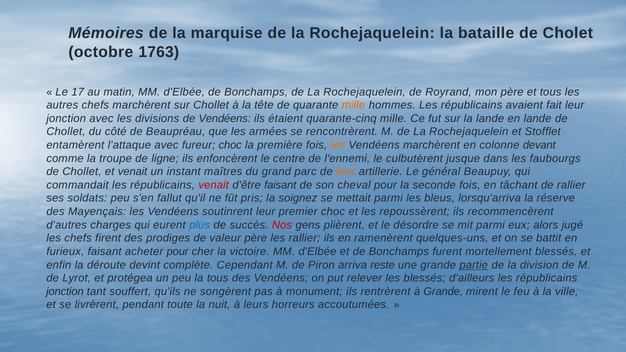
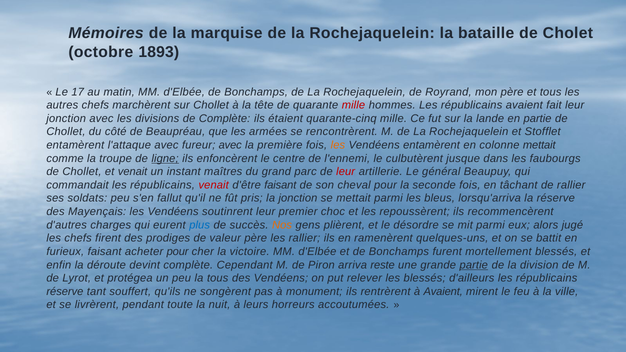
1763: 1763 -> 1893 (159, 52)
mille colour: orange -> red (353, 105)
de Vendéens: Vendéens -> Complète (225, 119)
en lande: lande -> partie (538, 119)
fureur choc: choc -> avec (230, 145)
Vendéens marchèrent: marchèrent -> entamèrent (431, 145)
colonne devant: devant -> mettait (539, 145)
ligne underline: none -> present (165, 158)
leur colour: orange -> red (346, 172)
la soignez: soignez -> jonction (298, 198)
Nos colour: red -> orange (282, 225)
jonction: jonction -> réserve (65, 292)
à Grande: Grande -> Avaient (443, 292)
